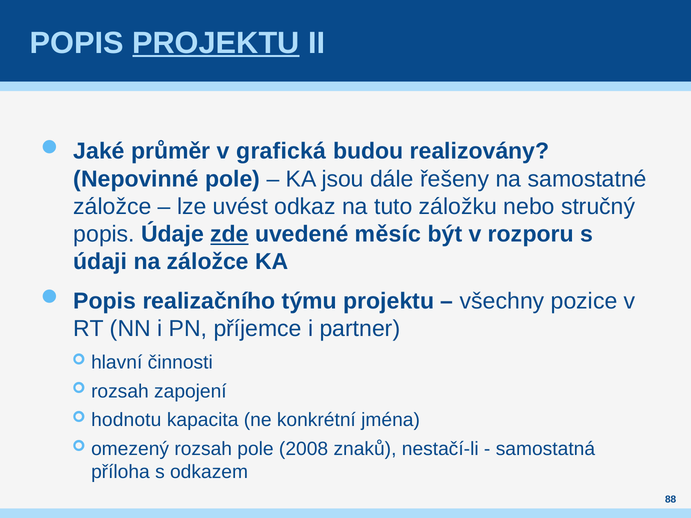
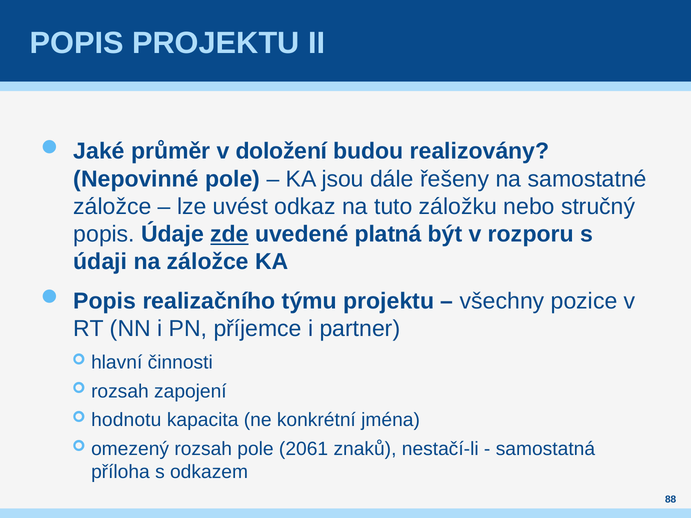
PROJEKTU underline: present -> none (216, 43)
grafická: grafická -> doložení (281, 151)
měsíc: měsíc -> platná (388, 234)
2008: 2008 -> 2061 (304, 449)
